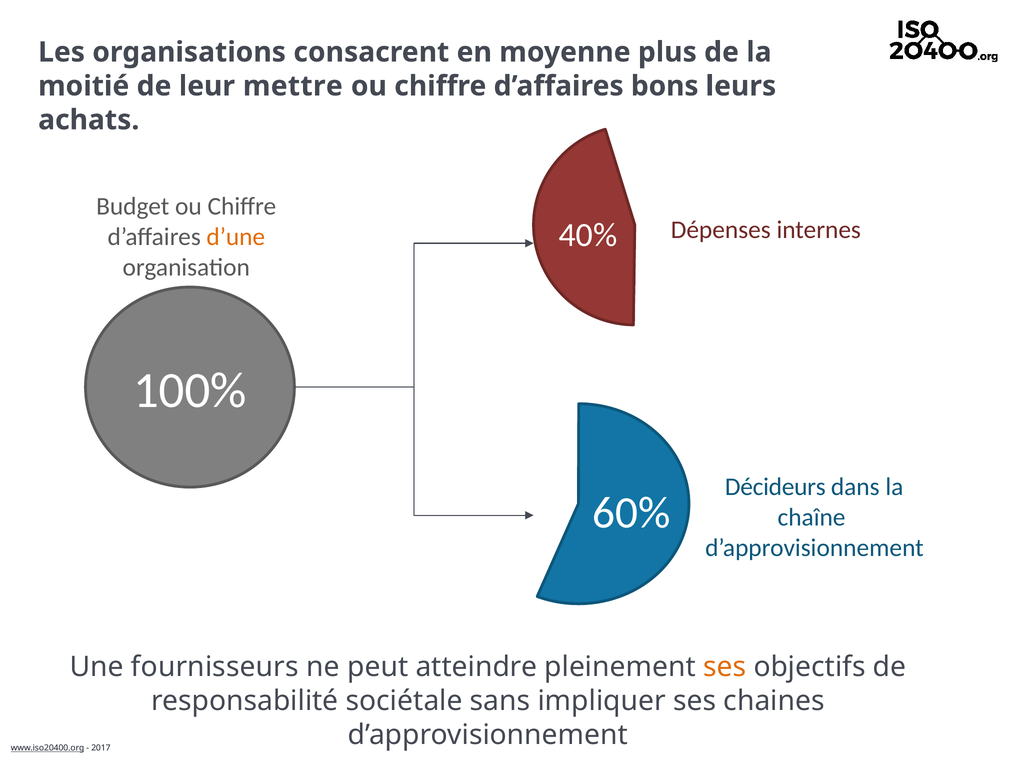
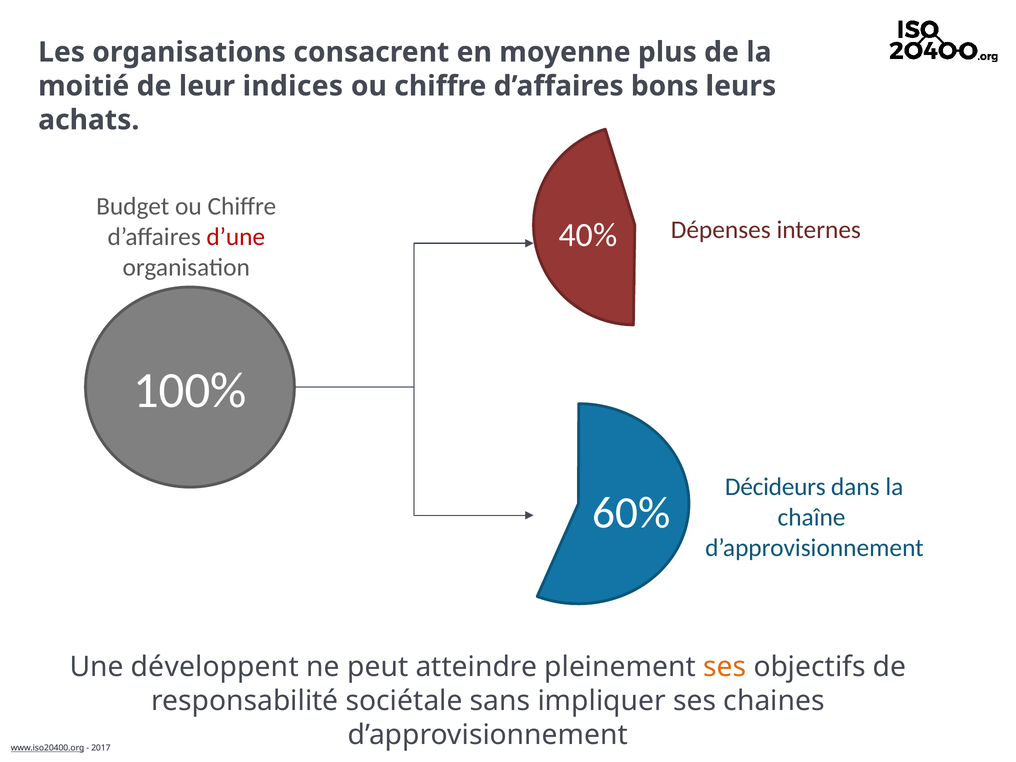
mettre: mettre -> indices (293, 86)
d’une colour: orange -> red (236, 237)
fournisseurs: fournisseurs -> développent (215, 667)
